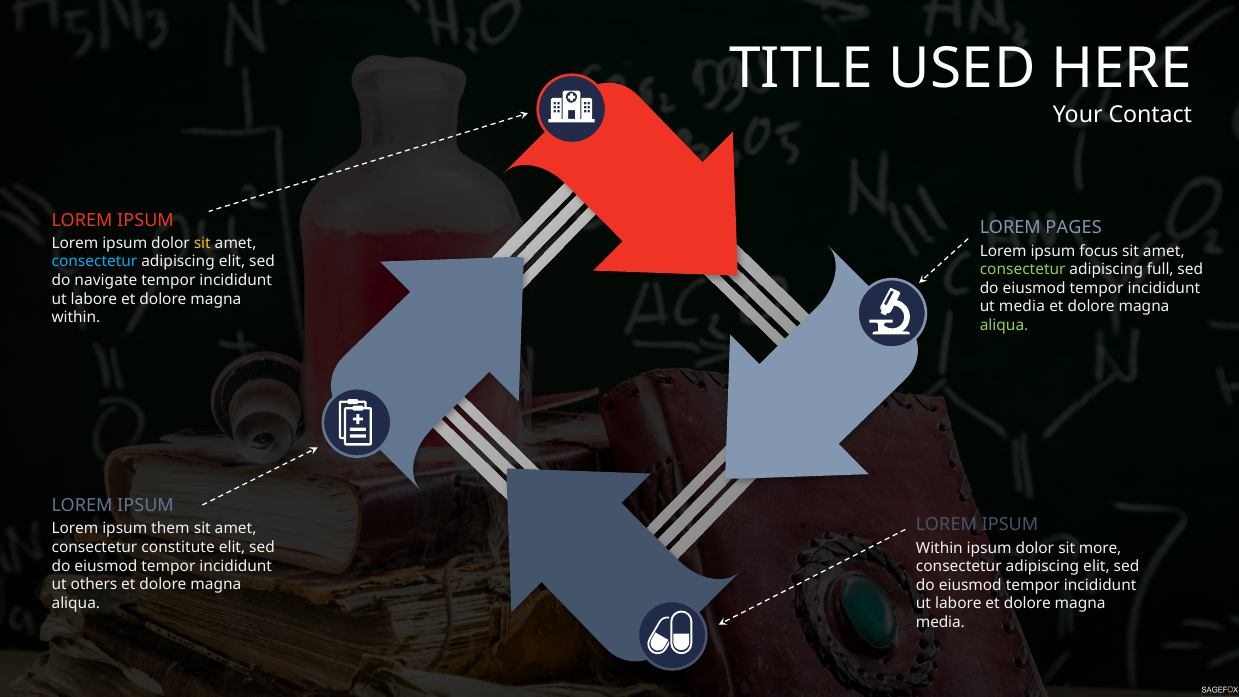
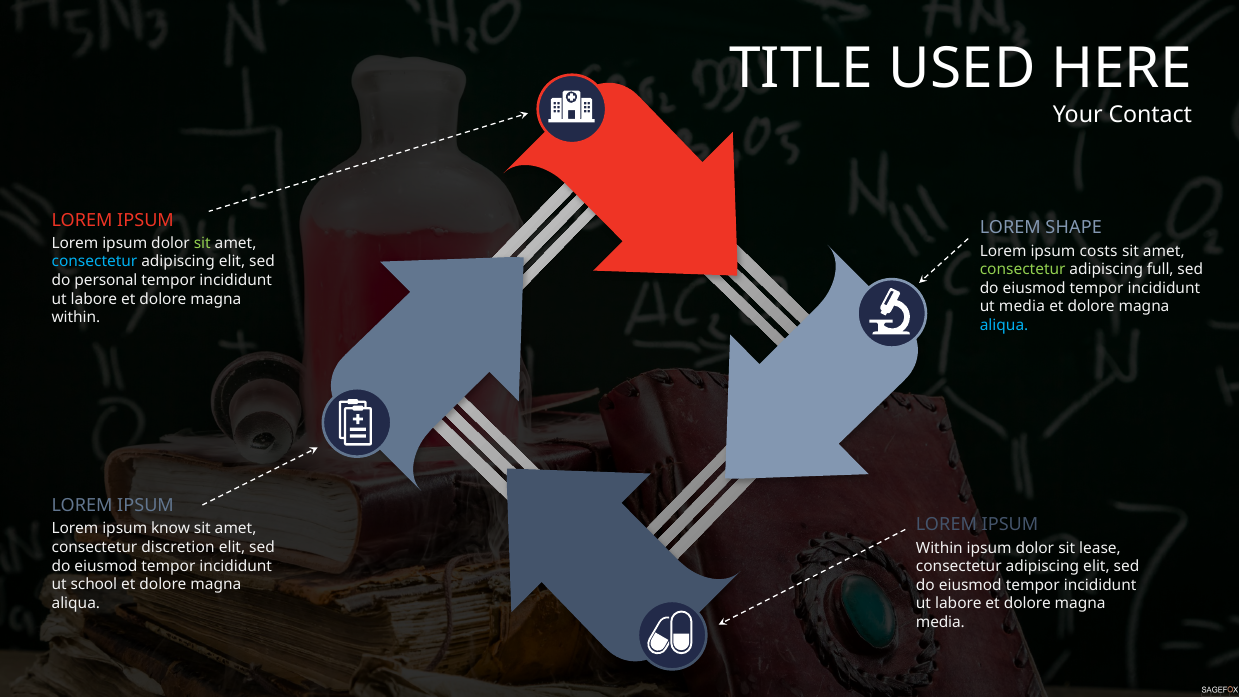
PAGES: PAGES -> SHAPE (1074, 228)
sit colour: yellow -> light green (202, 243)
focus: focus -> costs (1099, 251)
navigate: navigate -> personal (106, 280)
aliqua colour: light green -> light blue (1004, 325)
them: them -> know (171, 529)
constitute: constitute -> discretion (178, 547)
more: more -> lease (1100, 548)
others: others -> school (94, 584)
